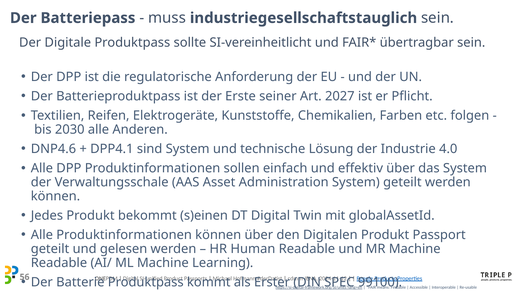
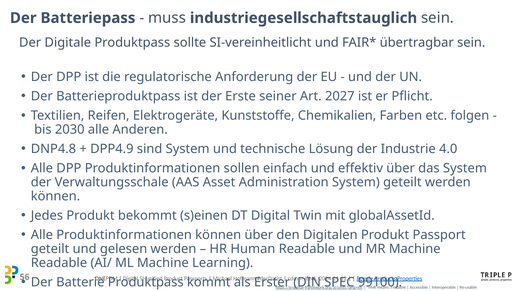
DNP4.6: DNP4.6 -> DNP4.8 (53, 149)
DPP4.1: DPP4.1 -> DPP4.9 (112, 149)
